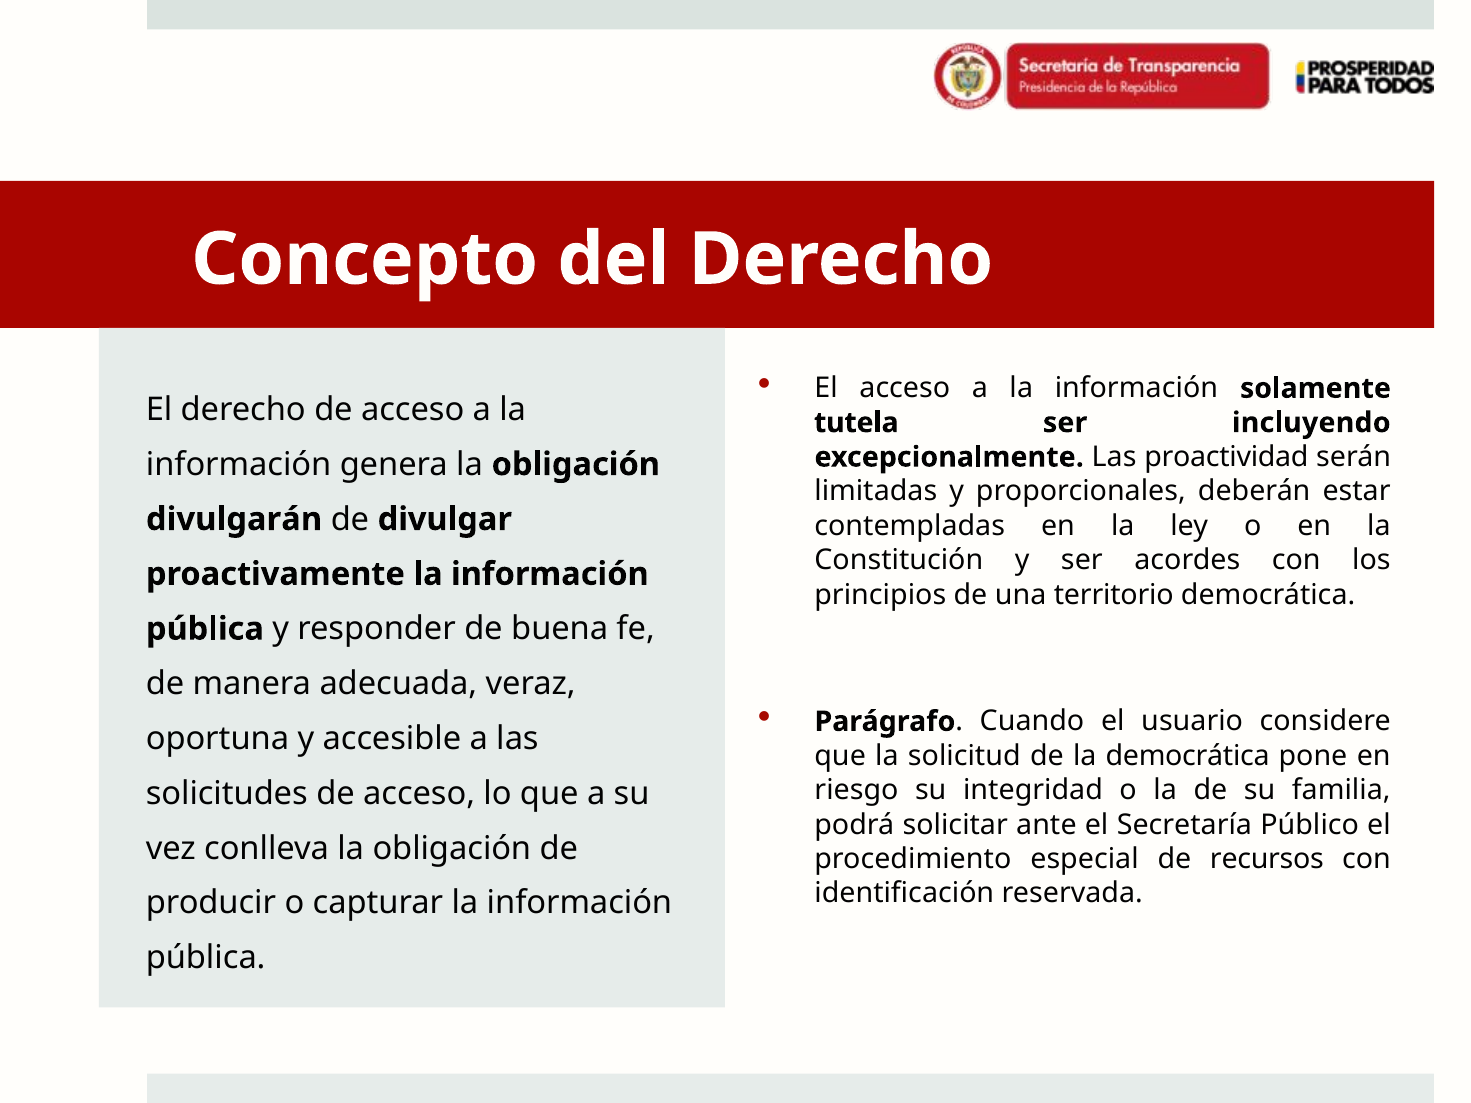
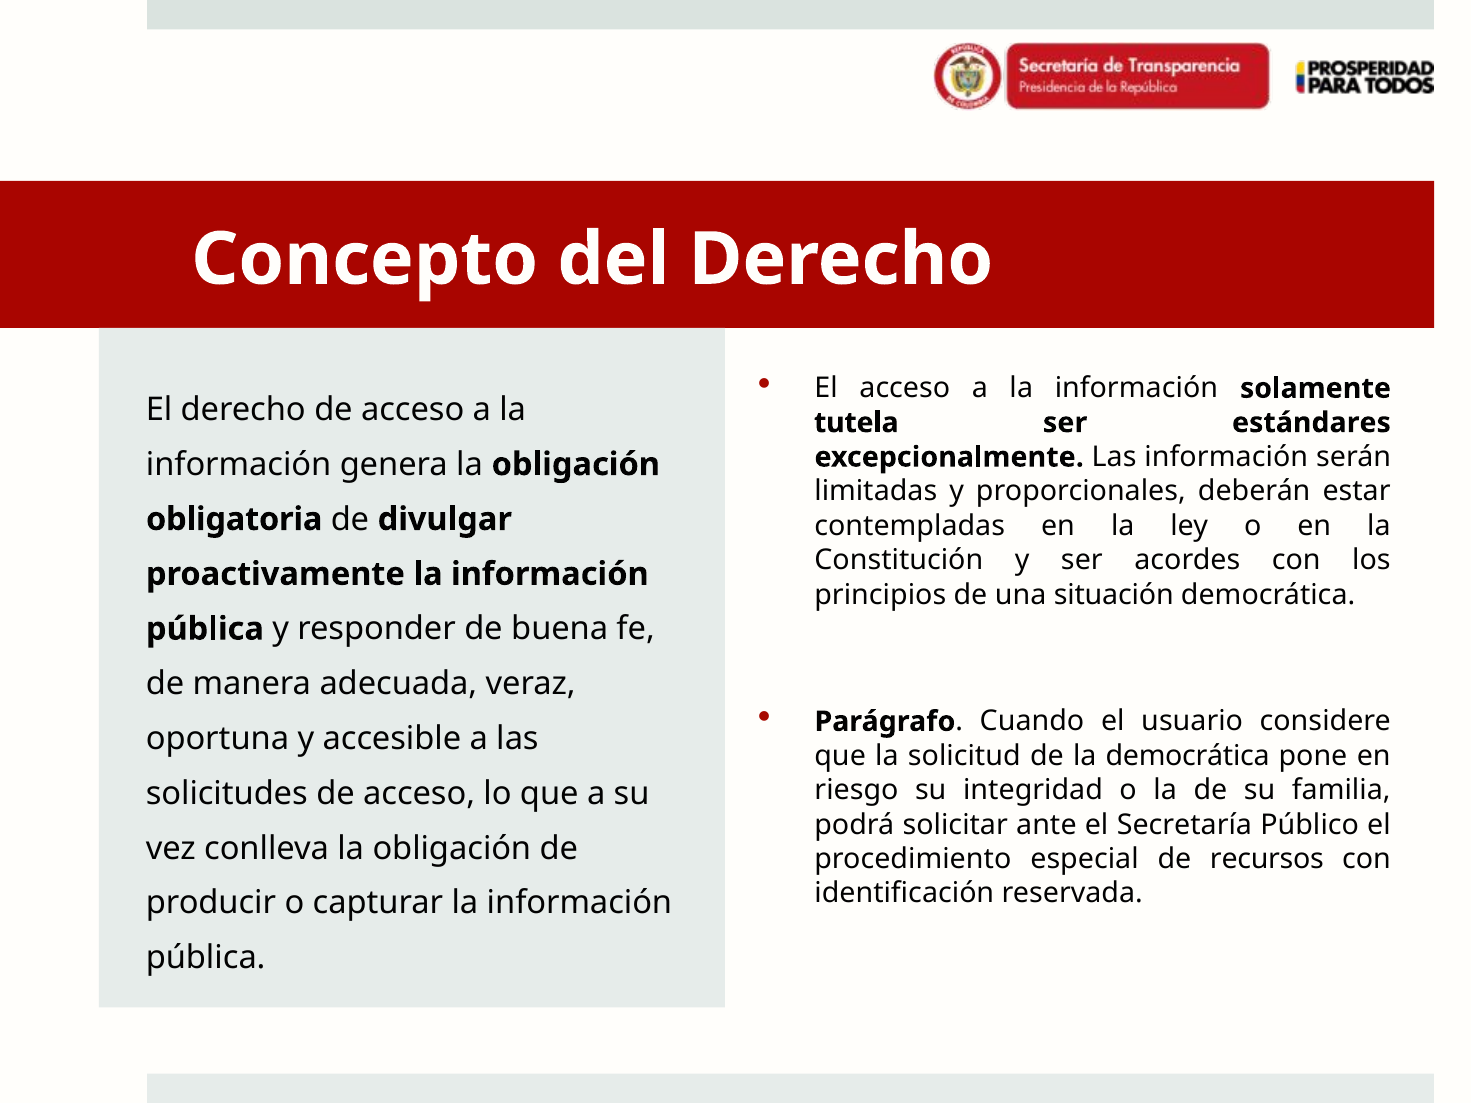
incluyendo: incluyendo -> estándares (1311, 423)
Las proactividad: proactividad -> información (1226, 457)
divulgarán: divulgarán -> obligatoria (234, 519)
territorio: territorio -> situación (1114, 595)
